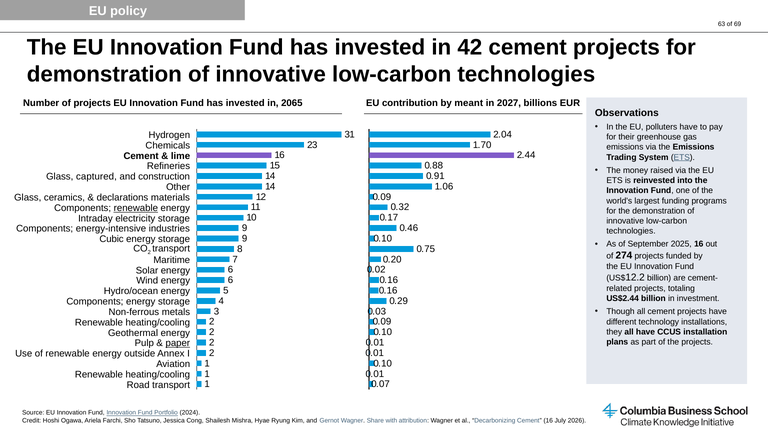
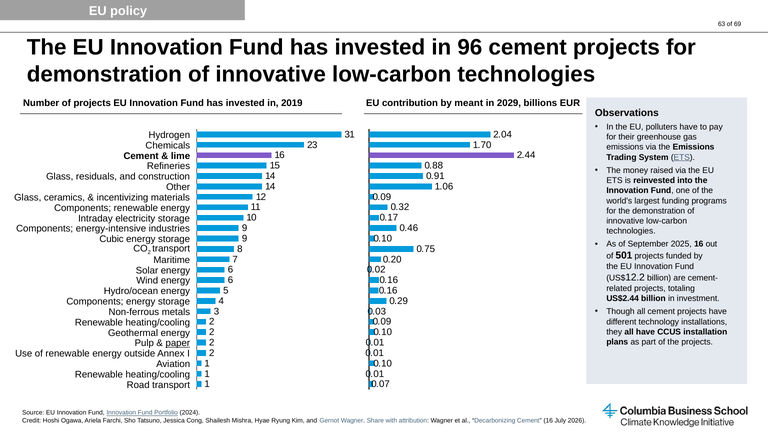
42: 42 -> 96 (470, 47)
2065: 2065 -> 2019 (292, 103)
2027: 2027 -> 2029 (509, 103)
captured: captured -> residuals (96, 177)
declarations: declarations -> incentivizing (123, 198)
renewable underline: present -> none (136, 208)
274: 274 -> 501 (624, 255)
